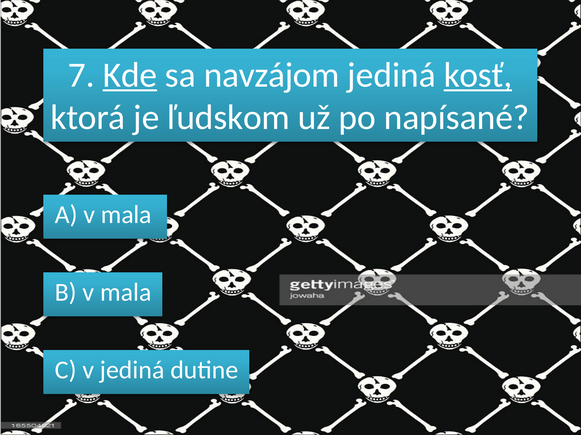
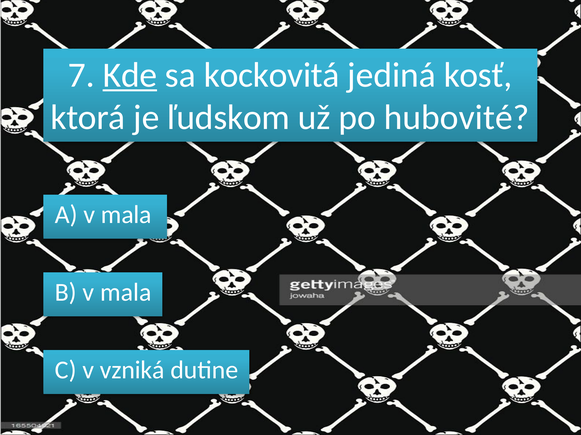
navzájom: navzájom -> kockovitá (272, 75)
kosť underline: present -> none (478, 75)
napísané: napísané -> hubovité (457, 118)
v jediná: jediná -> vzniká (132, 371)
